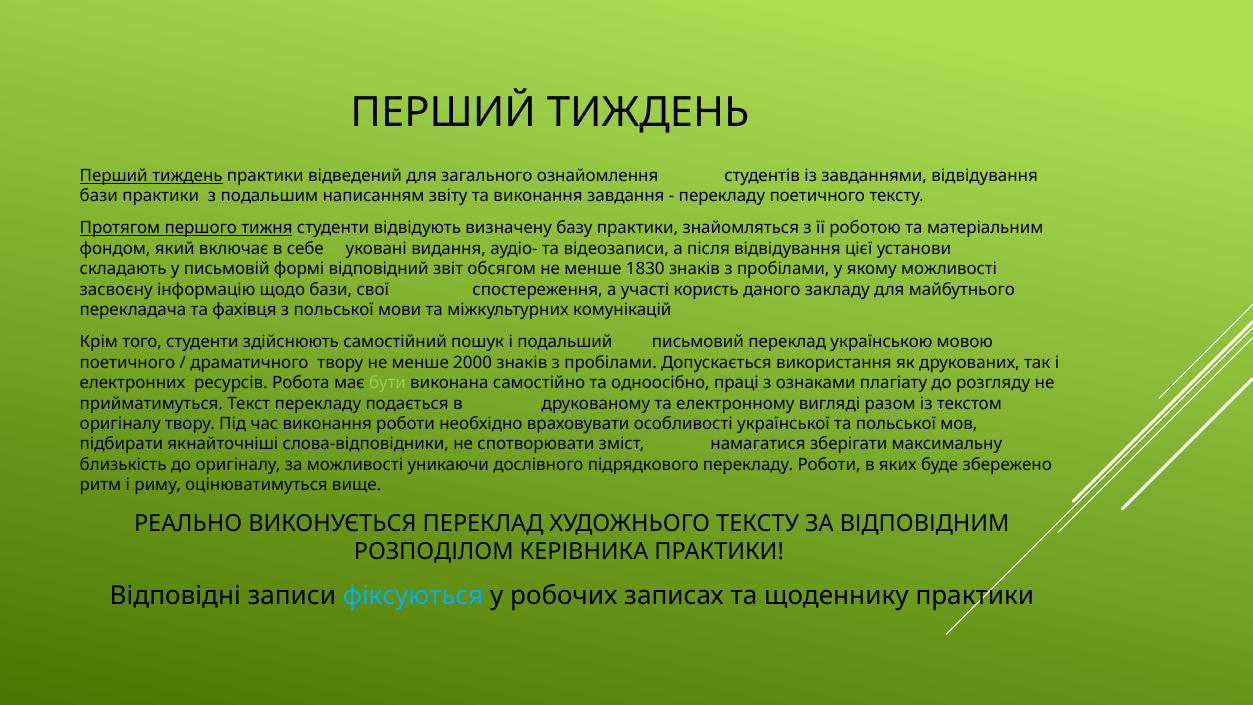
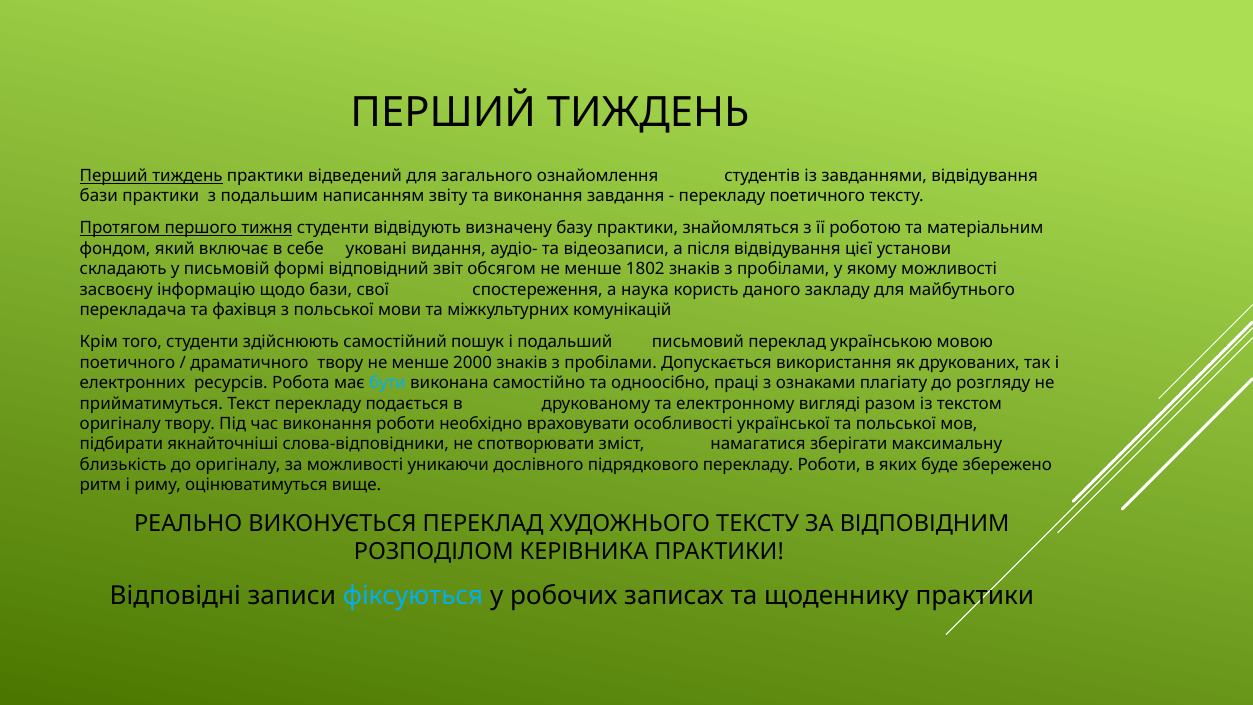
1830: 1830 -> 1802 (645, 269)
участі: участі -> наука (645, 289)
бути colour: light green -> light blue (388, 383)
